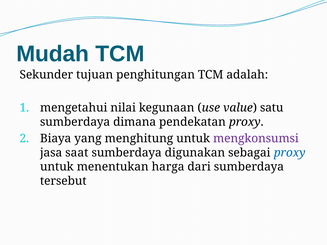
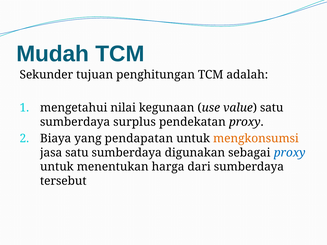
dimana: dimana -> surplus (135, 122)
menghitung: menghitung -> pendapatan (139, 139)
mengkonsumsi colour: purple -> orange (256, 139)
jasa saat: saat -> satu (77, 153)
